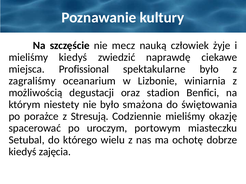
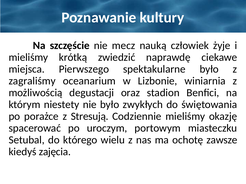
mieliśmy kiedyś: kiedyś -> krótką (73, 58)
Profissional: Profissional -> Pierwszego (84, 69)
smażona: smażona -> zwykłych (143, 105)
dobrze: dobrze -> zawsze (222, 140)
